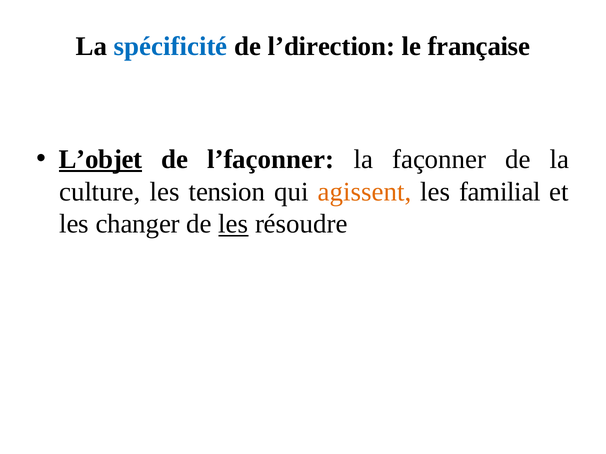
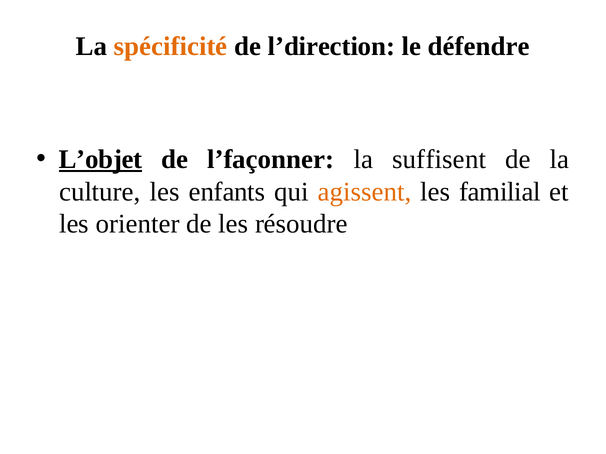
spécificité colour: blue -> orange (171, 46)
française: française -> défendre (479, 46)
façonner: façonner -> suffisent (439, 160)
tension: tension -> enfants (227, 192)
changer: changer -> orienter (138, 224)
les underline: present -> none (233, 224)
